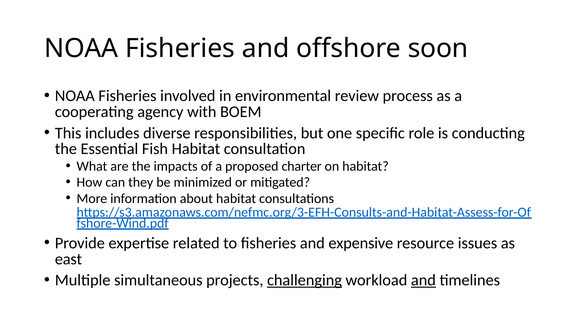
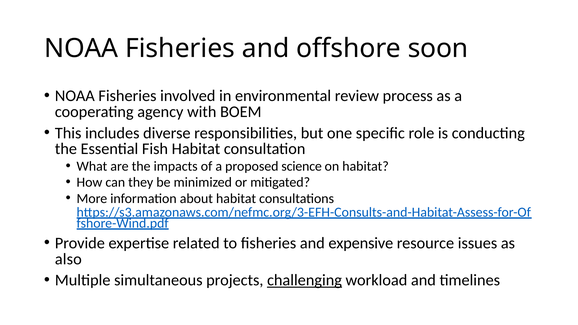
charter: charter -> science (302, 166)
east: east -> also (68, 259)
and underline: present -> none (423, 280)
